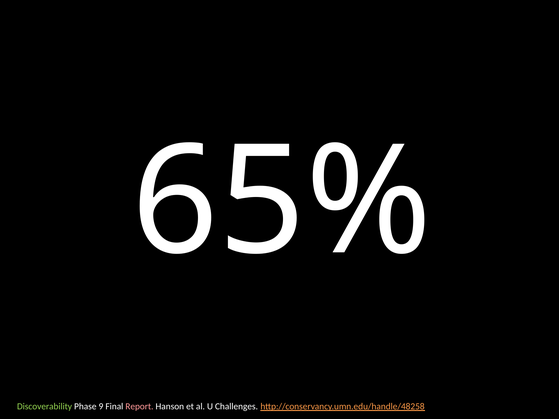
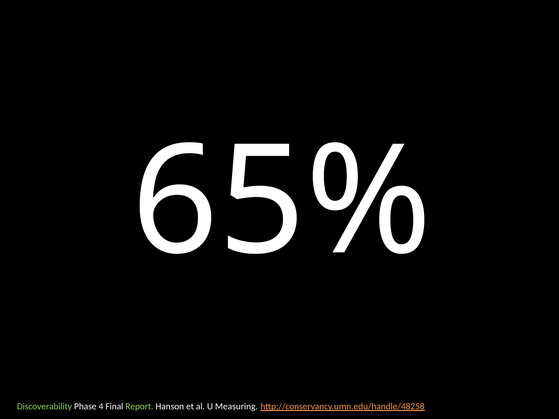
9: 9 -> 4 (101, 407)
Report colour: pink -> light green (139, 407)
Challenges: Challenges -> Measuring (236, 407)
